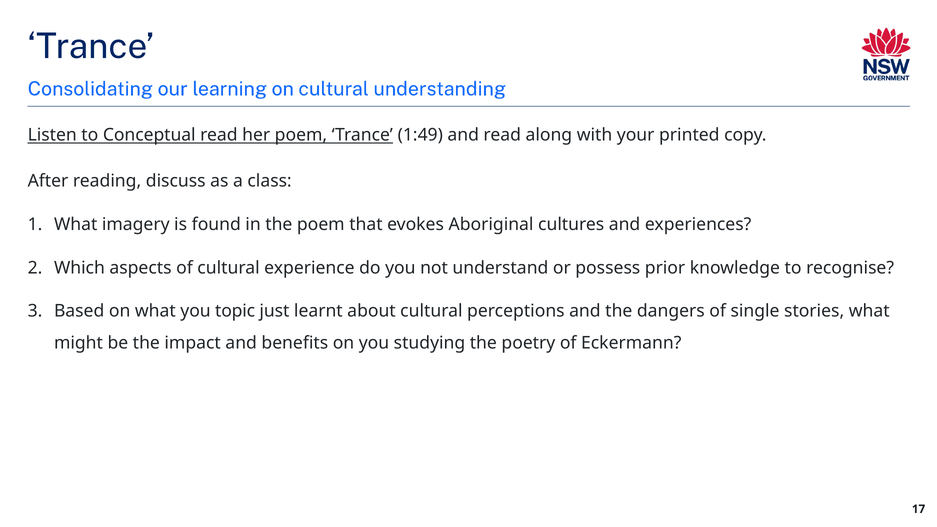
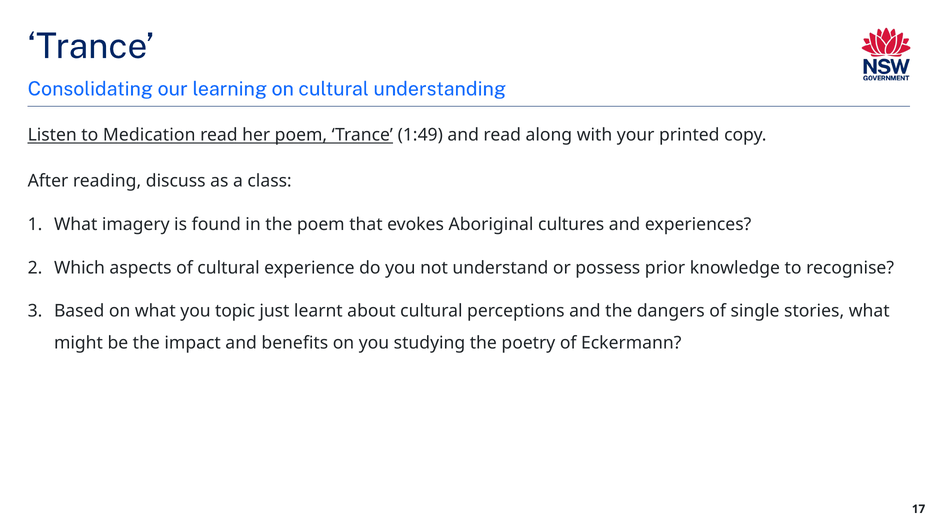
Conceptual: Conceptual -> Medication (149, 135)
